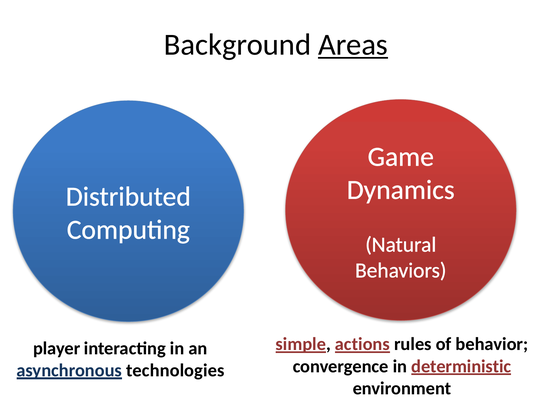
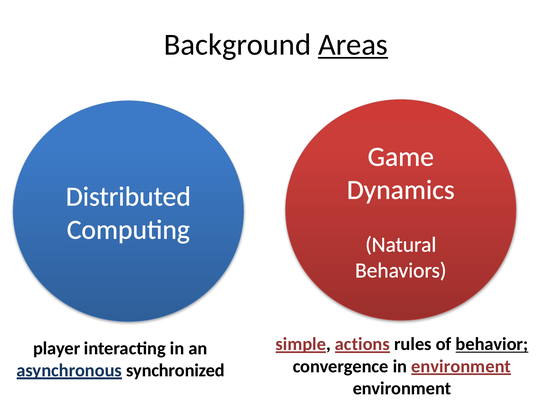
behavior underline: none -> present (492, 344)
in deterministic: deterministic -> environment (461, 366)
technologies: technologies -> synchronized (175, 370)
